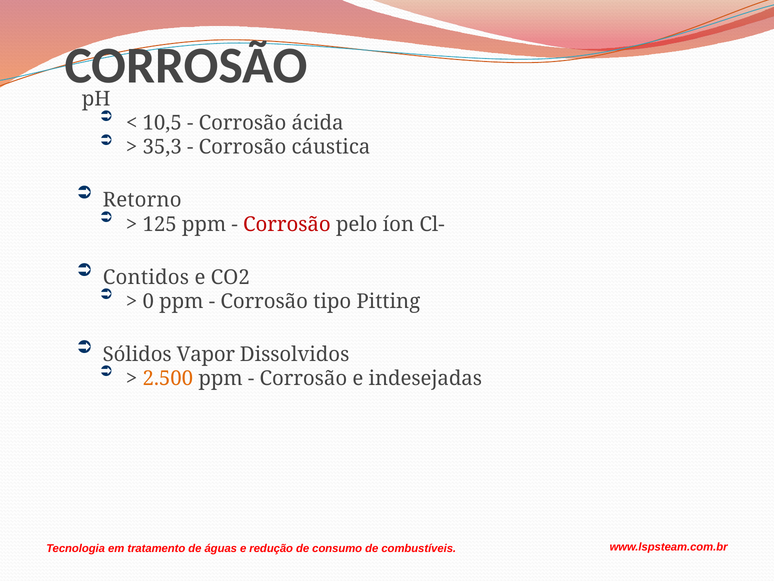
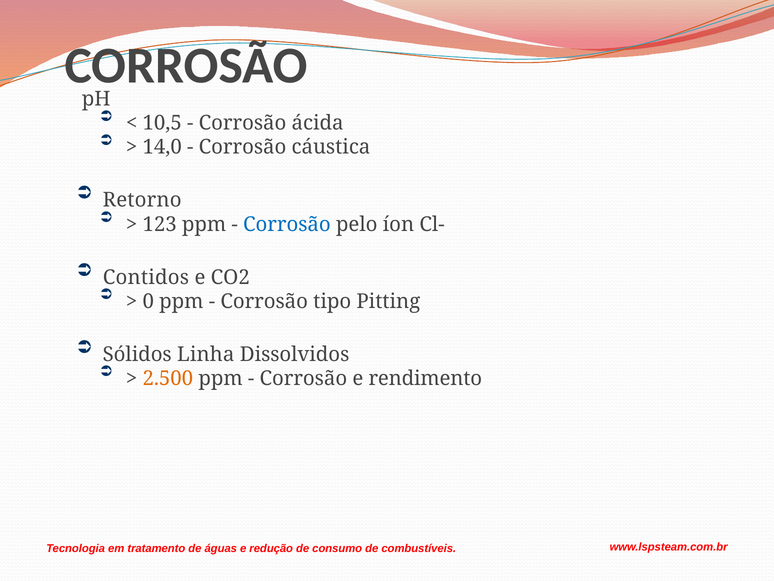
35,3: 35,3 -> 14,0 (162, 147)
125: 125 -> 123 (160, 224)
Corrosão colour: red -> blue (287, 224)
Vapor: Vapor -> Linha (206, 354)
indesejadas: indesejadas -> rendimento (425, 378)
